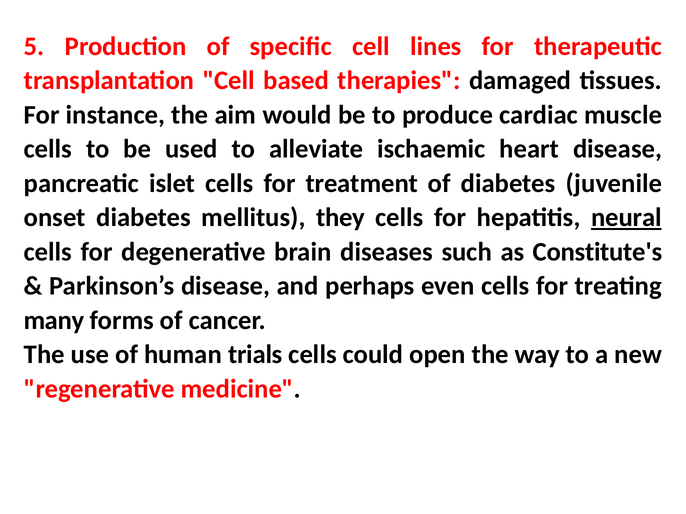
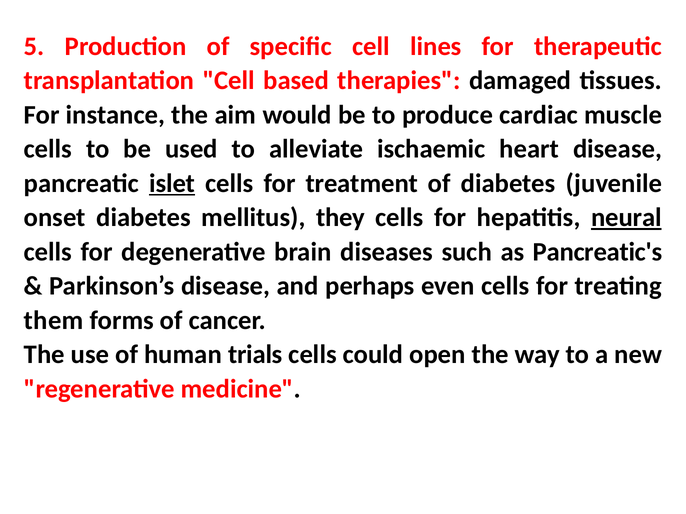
islet underline: none -> present (172, 183)
Constitute's: Constitute's -> Pancreatic's (598, 252)
many: many -> them (54, 321)
